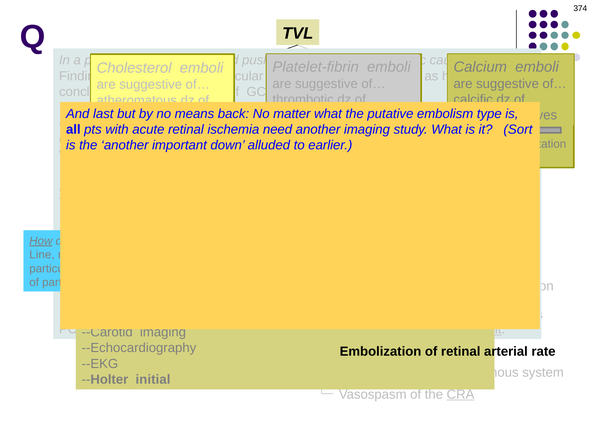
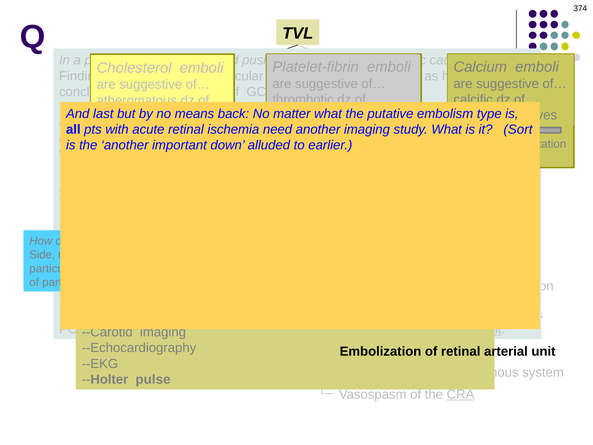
How underline: present -> none (41, 241)
Line: Line -> Side (42, 255)
rate: rate -> unit (543, 351)
--Holter initial: initial -> pulse (153, 379)
